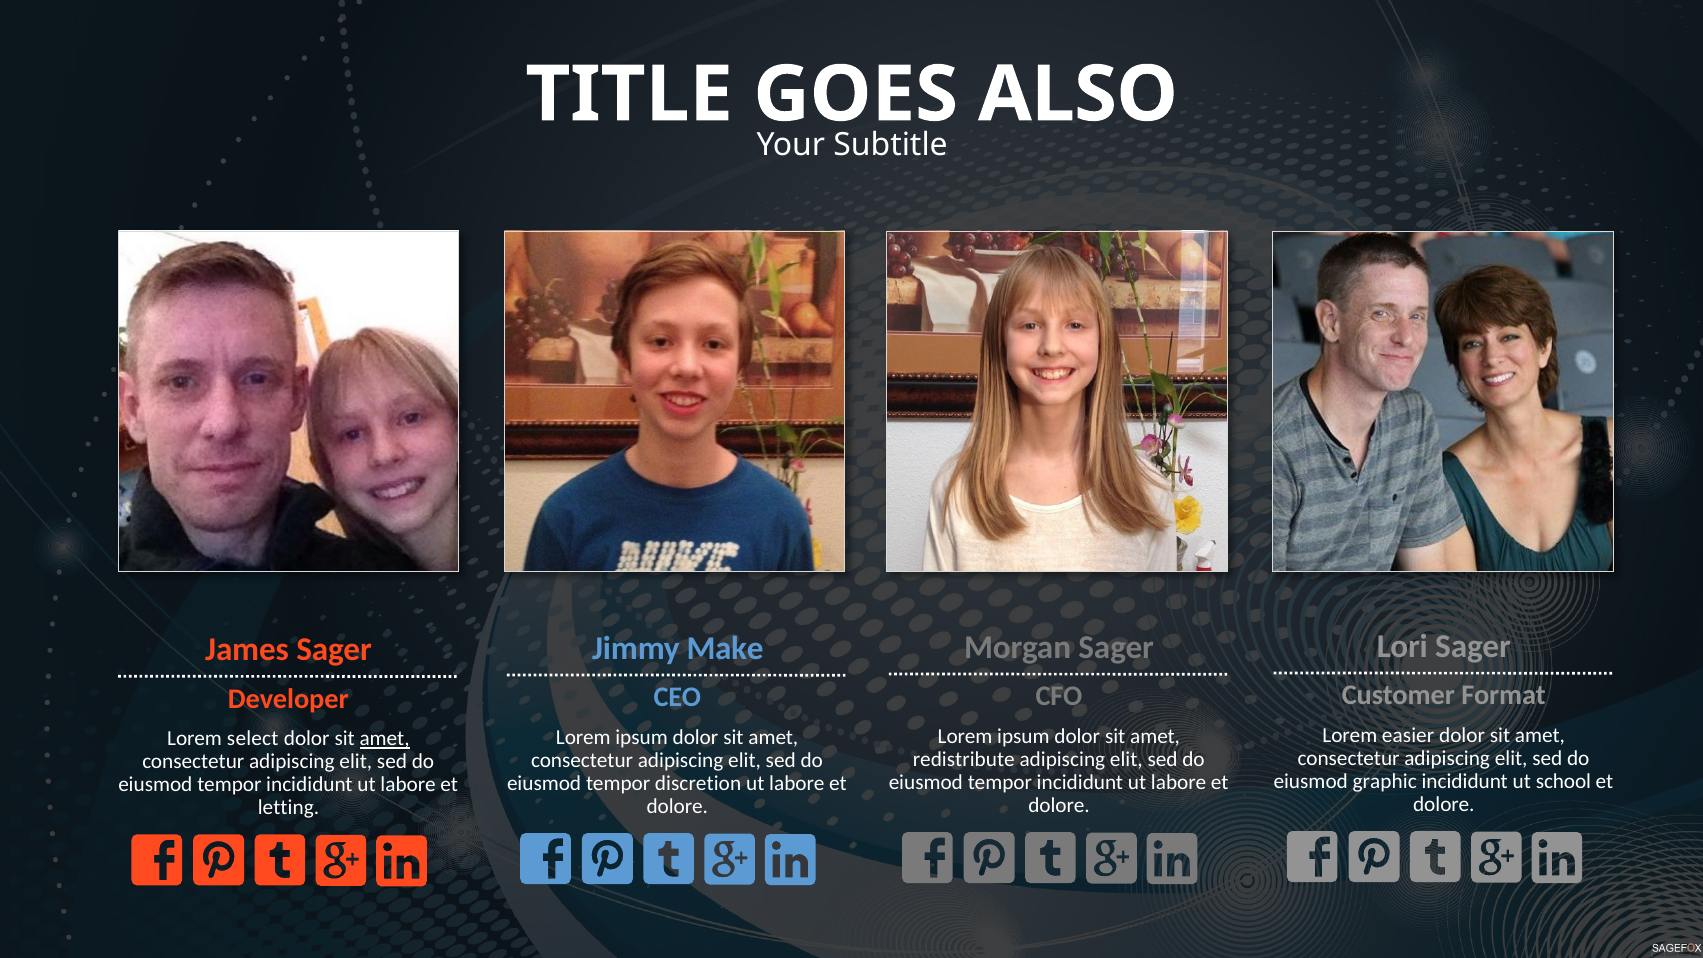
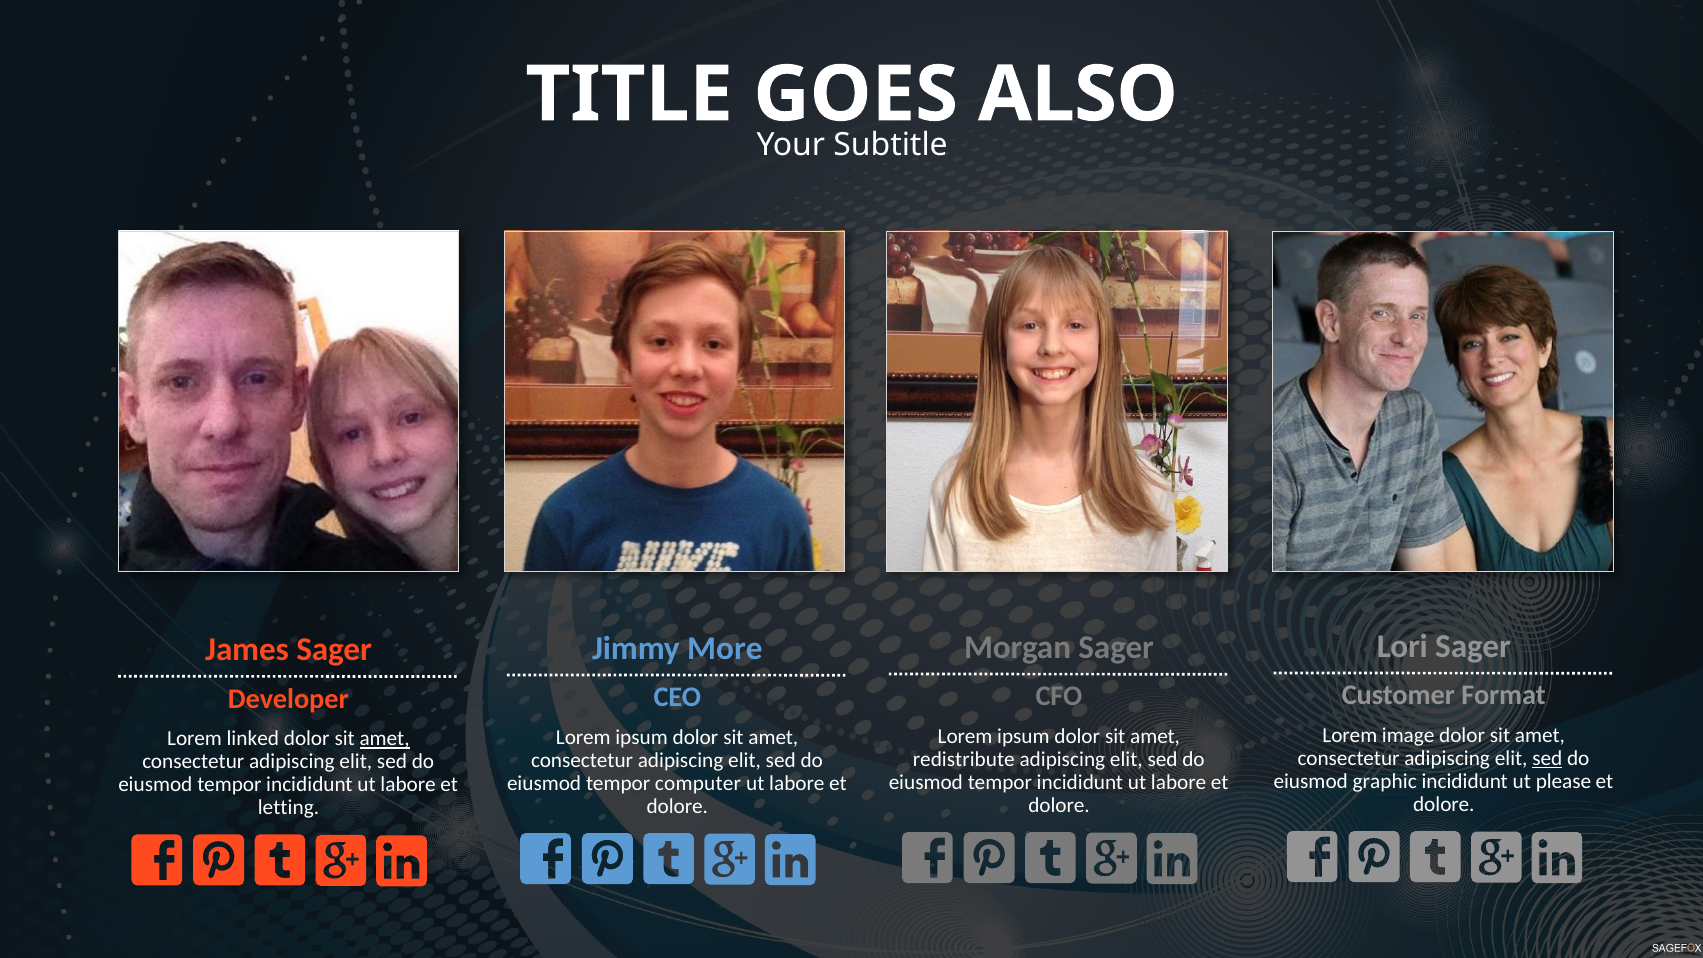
Make: Make -> More (725, 649)
easier: easier -> image (1408, 736)
select: select -> linked (253, 739)
sed underline: none -> present (1547, 759)
school: school -> please (1563, 782)
discretion: discretion -> computer (698, 784)
